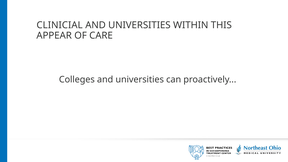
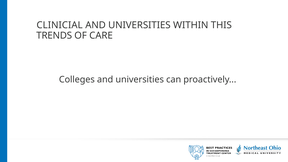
APPEAR: APPEAR -> TRENDS (54, 36)
